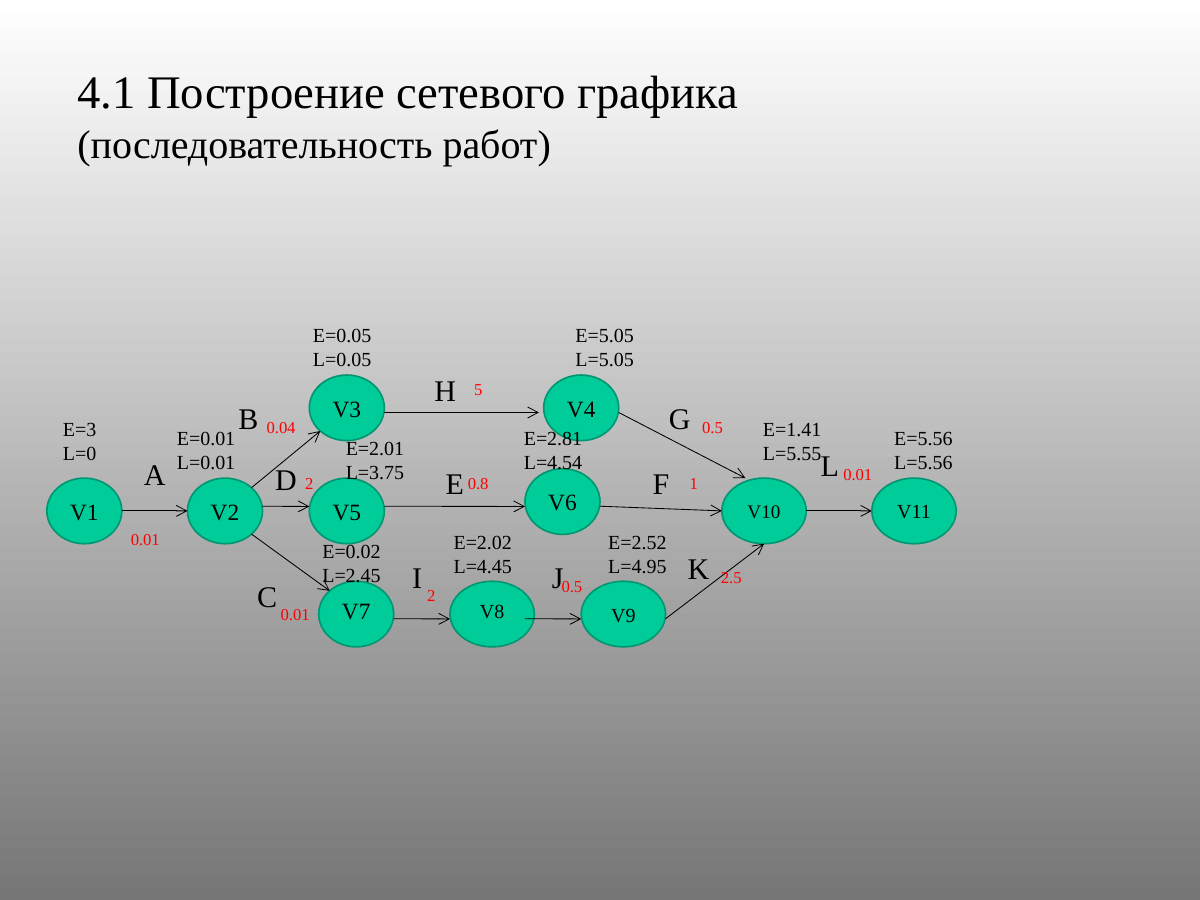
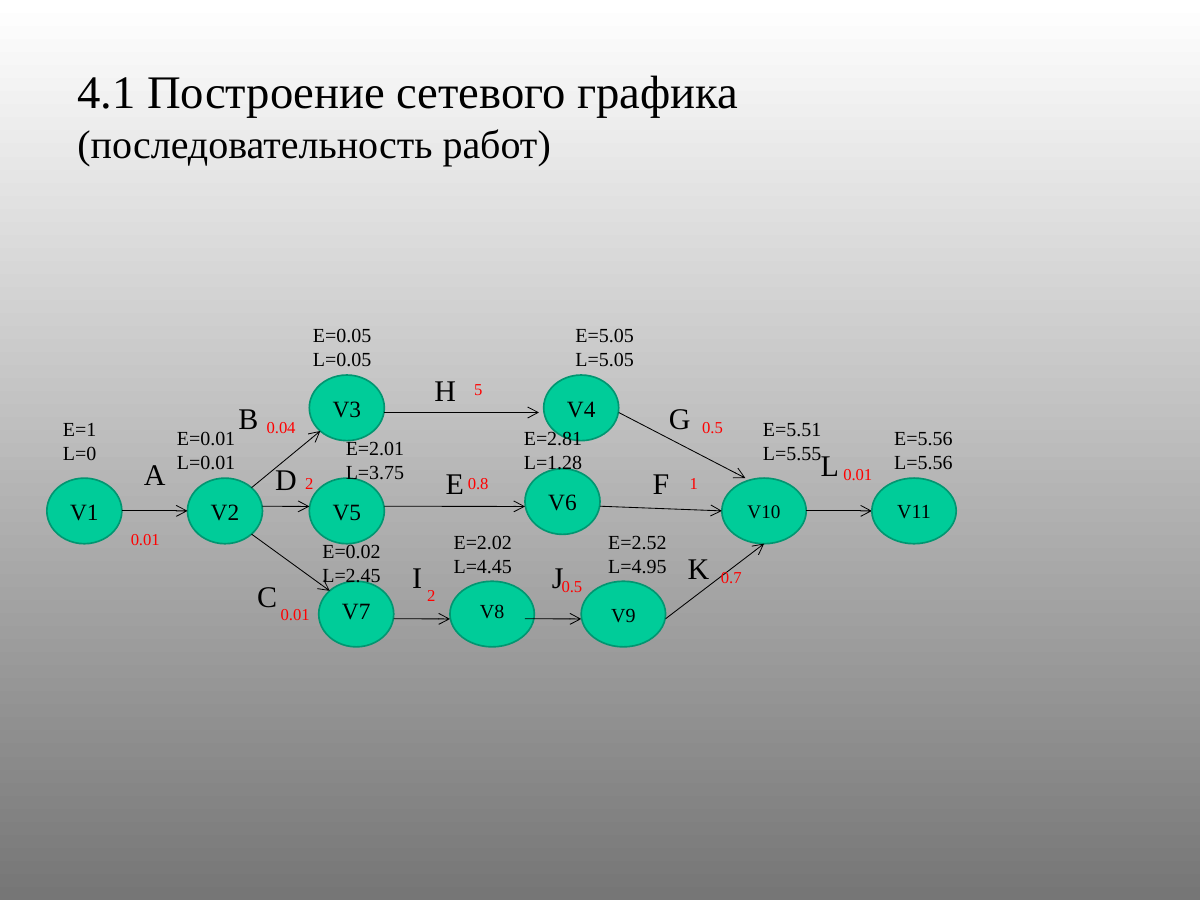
E=3: E=3 -> E=1 (80, 430)
E=1.41: E=1.41 -> E=5.51 (792, 430)
L=4.54: L=4.54 -> L=1.28 (553, 463)
2.5: 2.5 -> 0.7 (731, 578)
